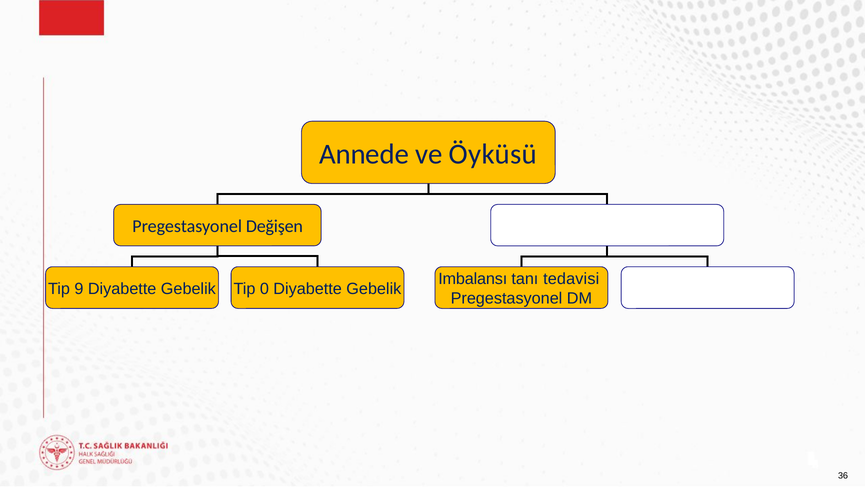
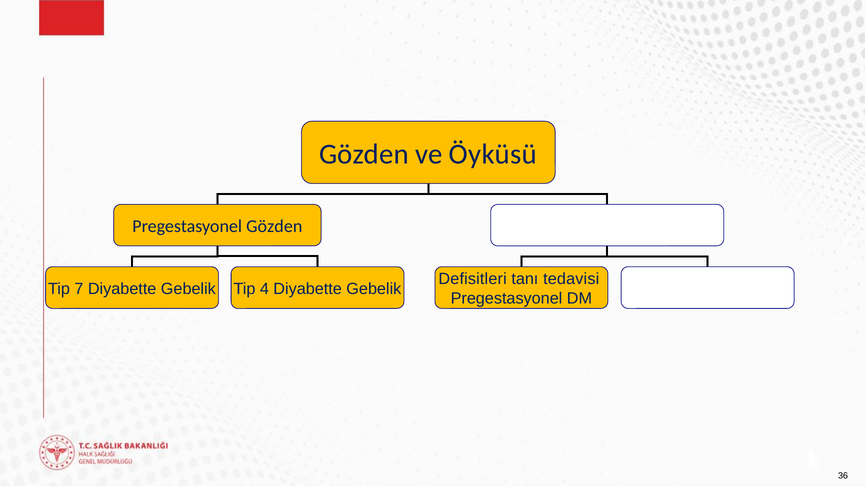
Annede: Annede -> Gözden (364, 154)
Pregestasyonel Değişen: Değişen -> Gözden (274, 226)
Imbalansı: Imbalansı -> Defisitleri (473, 279)
9: 9 -> 7 (79, 288)
0: 0 -> 4 (264, 288)
